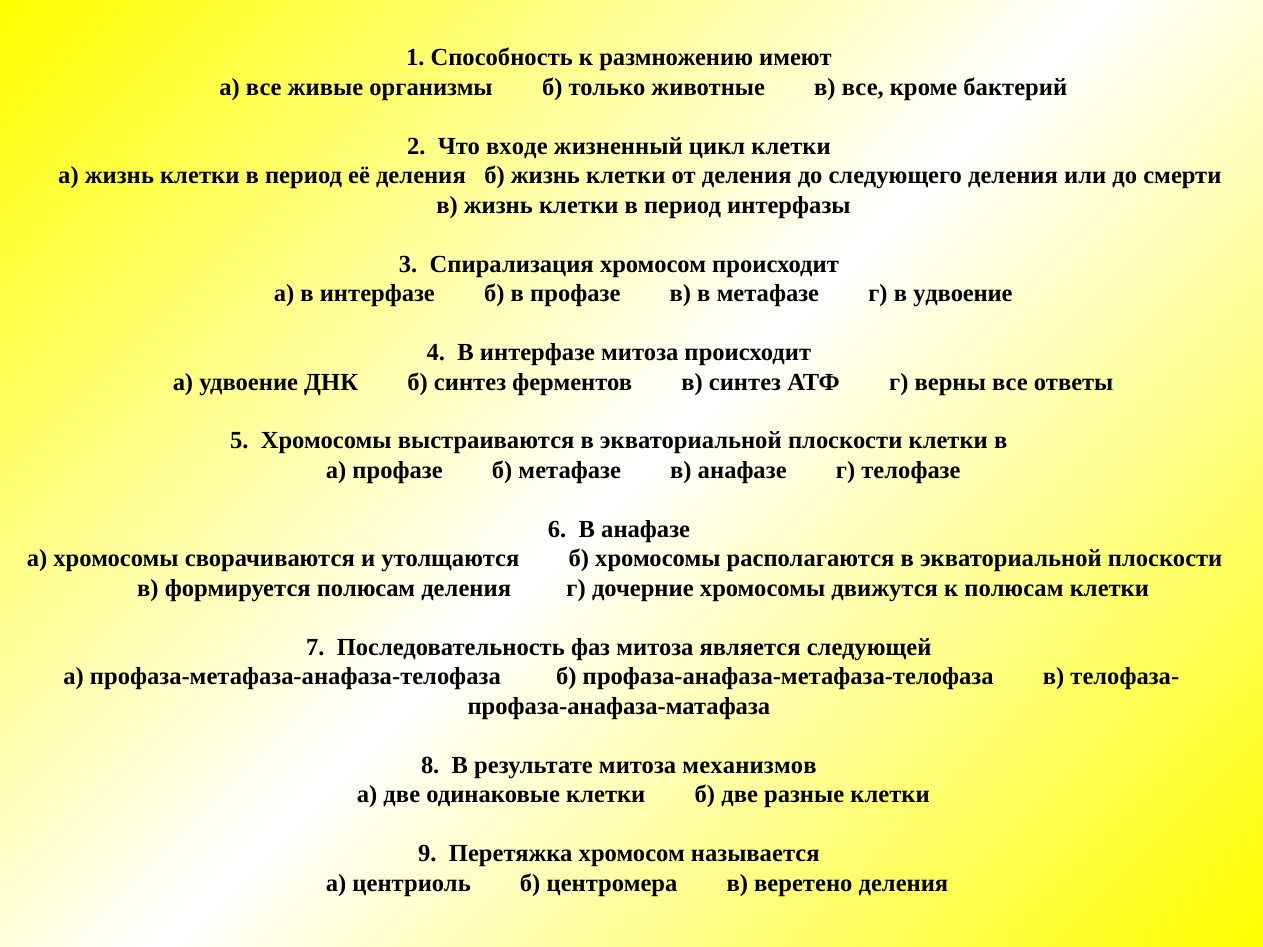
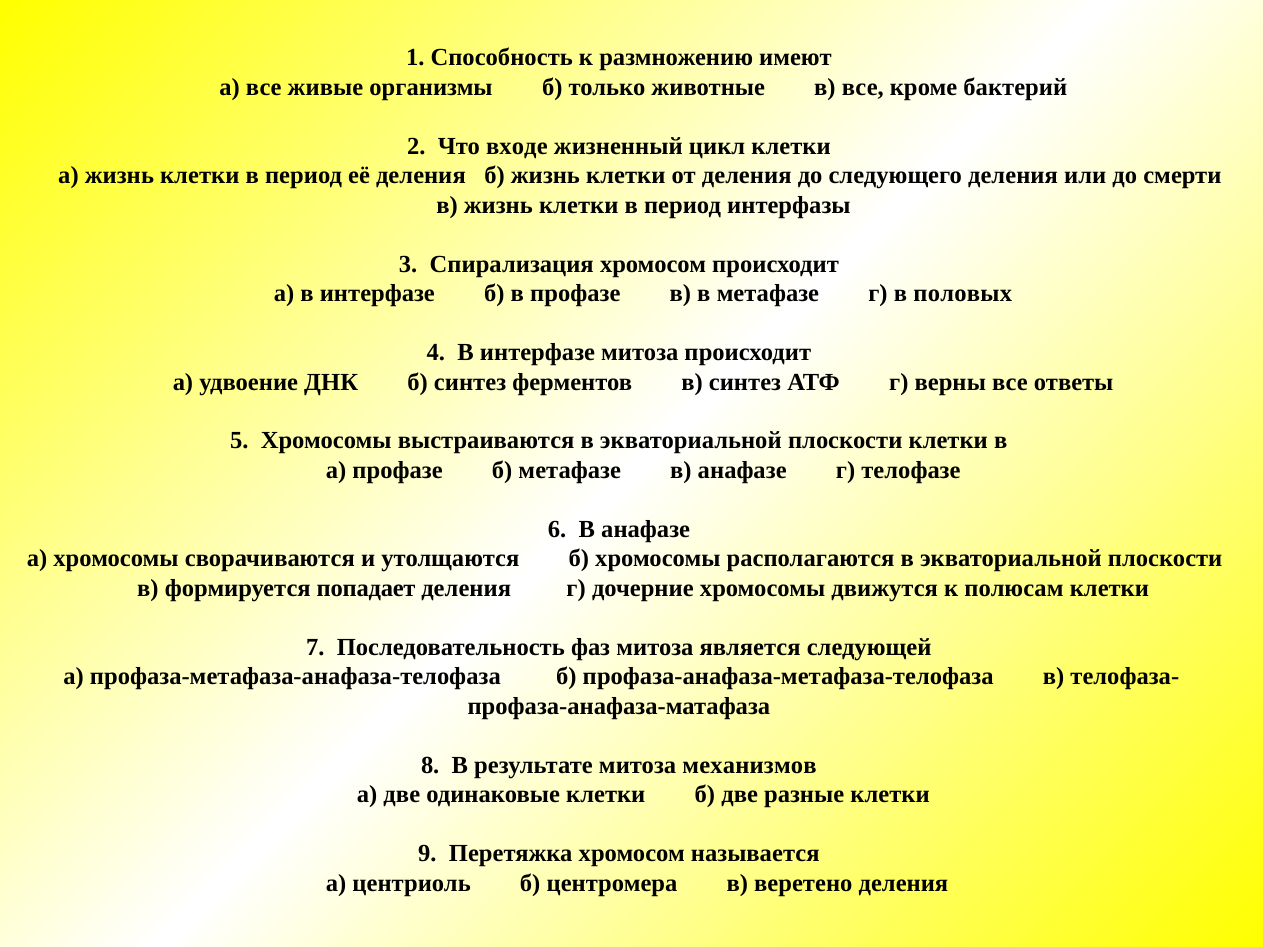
в удвоение: удвоение -> половых (963, 294)
формируется полюсам: полюсам -> попадает (366, 588)
